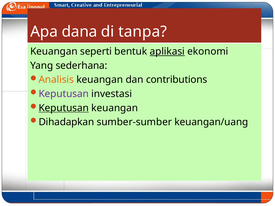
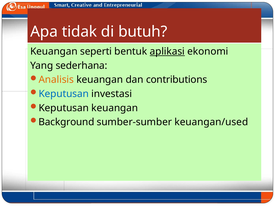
dana: dana -> tidak (79, 32)
tanpa: tanpa -> butuh (143, 32)
Keputusan colour: purple -> blue (64, 94)
Keputusan underline: present -> none (64, 108)
Dihadapkan: Dihadapkan -> Background (66, 122)
keuangan/uang: keuangan/uang -> keuangan/used (211, 122)
